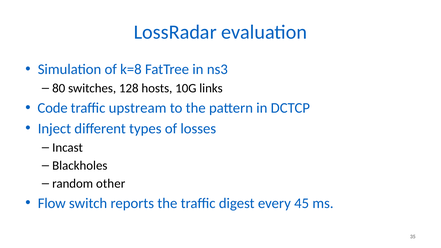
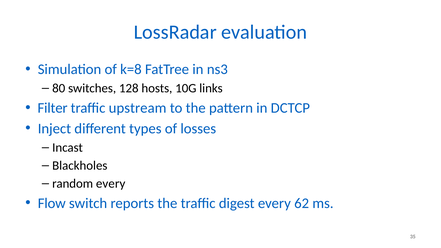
Code: Code -> Filter (53, 108)
random other: other -> every (111, 184)
45: 45 -> 62 (302, 203)
